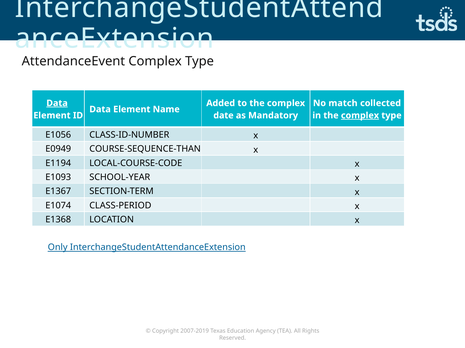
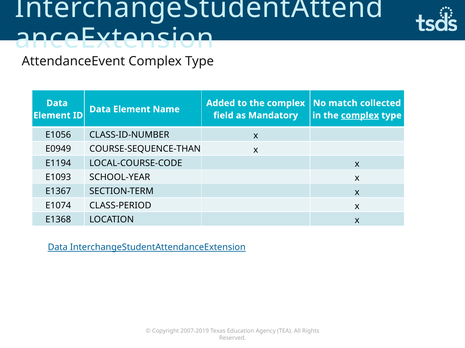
Data underline: present -> none (57, 103)
date: date -> field (223, 116)
Only: Only -> Data (58, 248)
